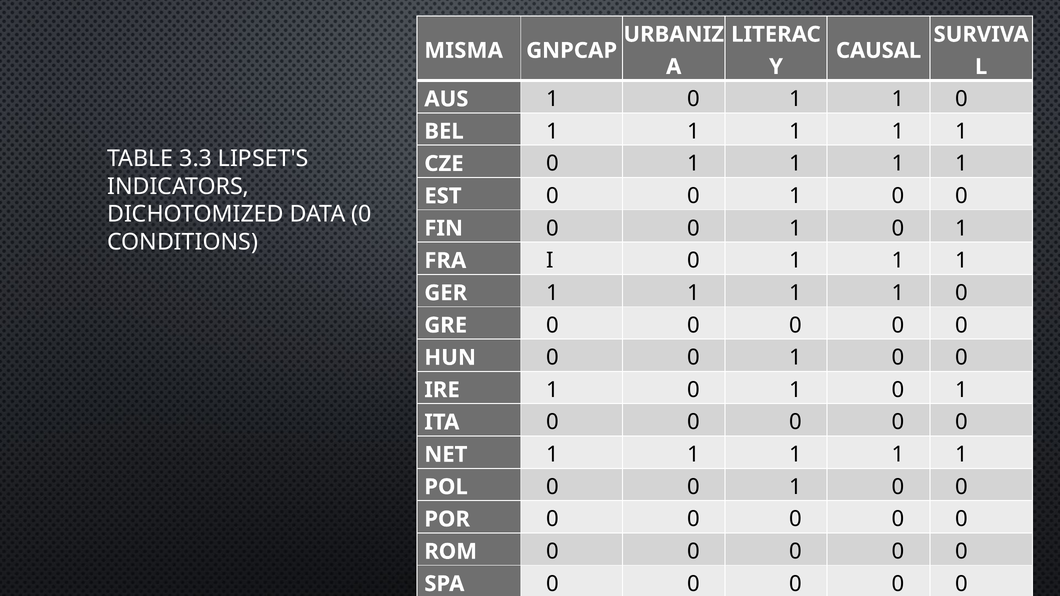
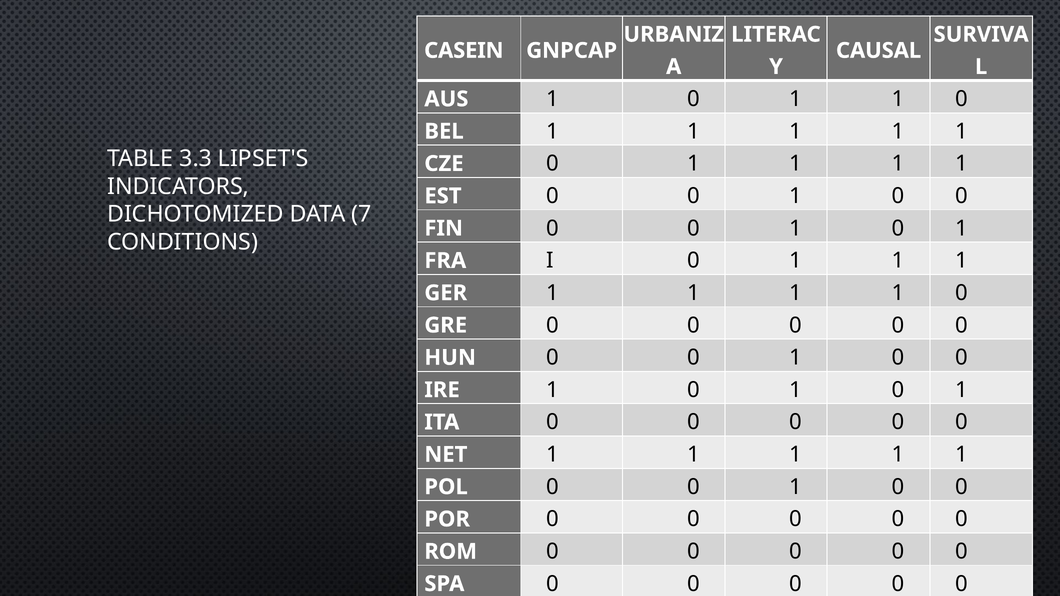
MISMA: MISMA -> CASEIN (464, 51)
DATA 0: 0 -> 7 (362, 214)
